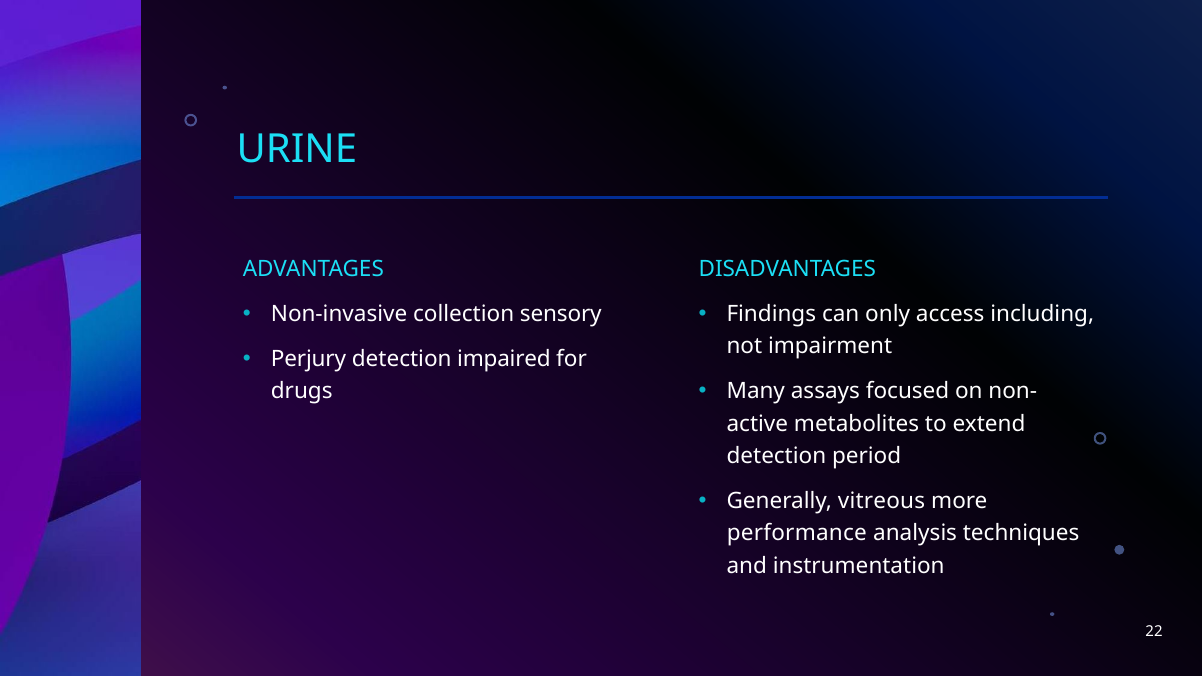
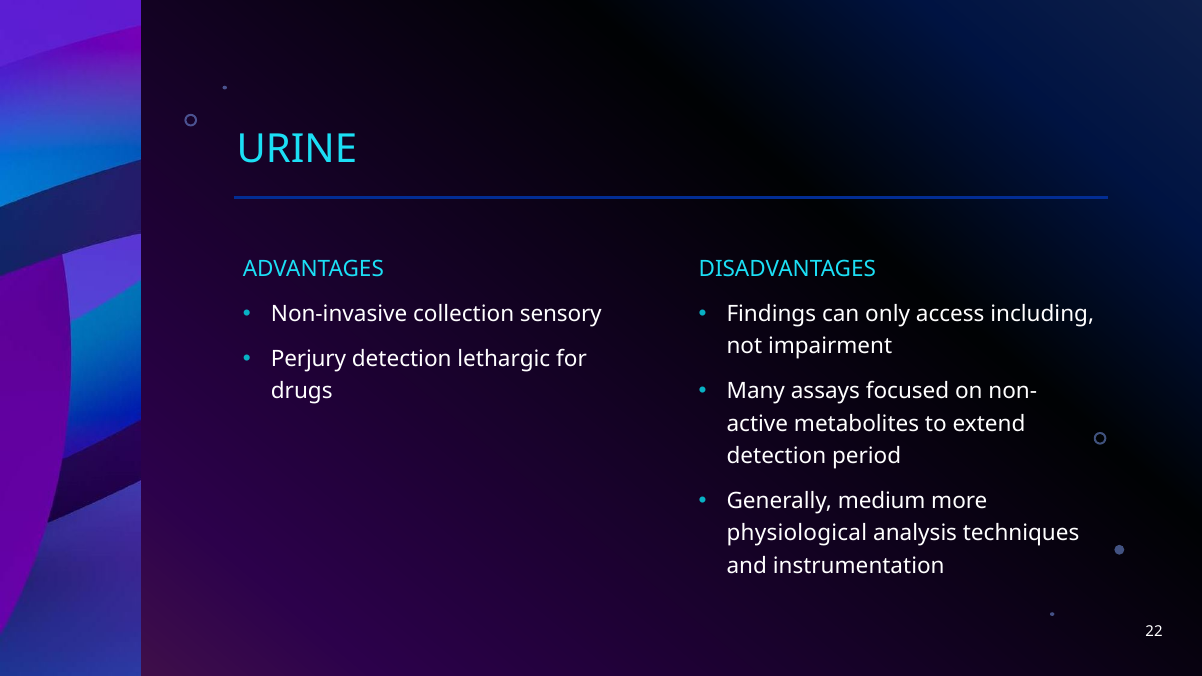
impaired: impaired -> lethargic (504, 359)
vitreous: vitreous -> medium (882, 501)
performance: performance -> physiological (797, 534)
